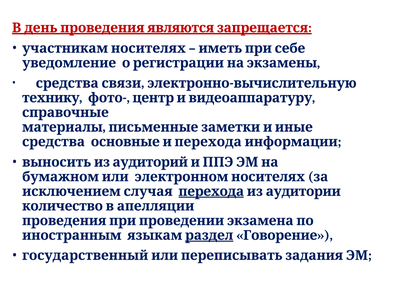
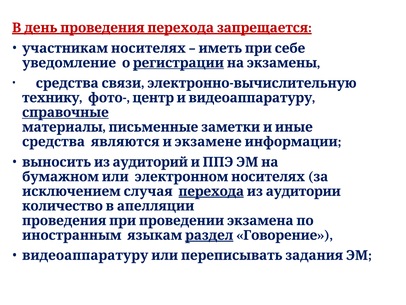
являются: являются -> перехода (181, 28)
регистрации underline: none -> present (178, 63)
справочные underline: none -> present (65, 112)
основные: основные -> являются (125, 142)
и перехода: перехода -> экзамене (208, 142)
государственный: государственный -> видеоаппаратуру (85, 255)
